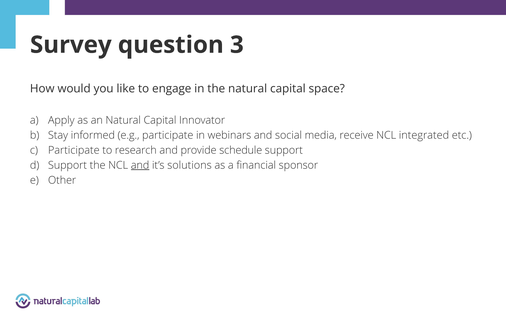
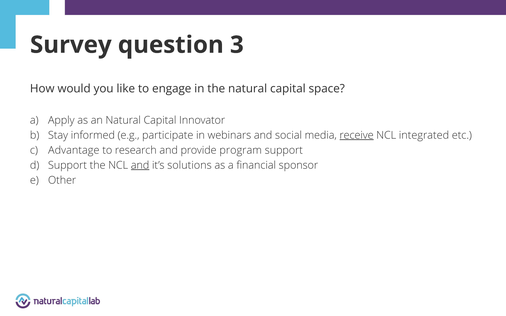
receive underline: none -> present (357, 135)
Participate: Participate -> Advantage (74, 150)
schedule: schedule -> program (241, 150)
